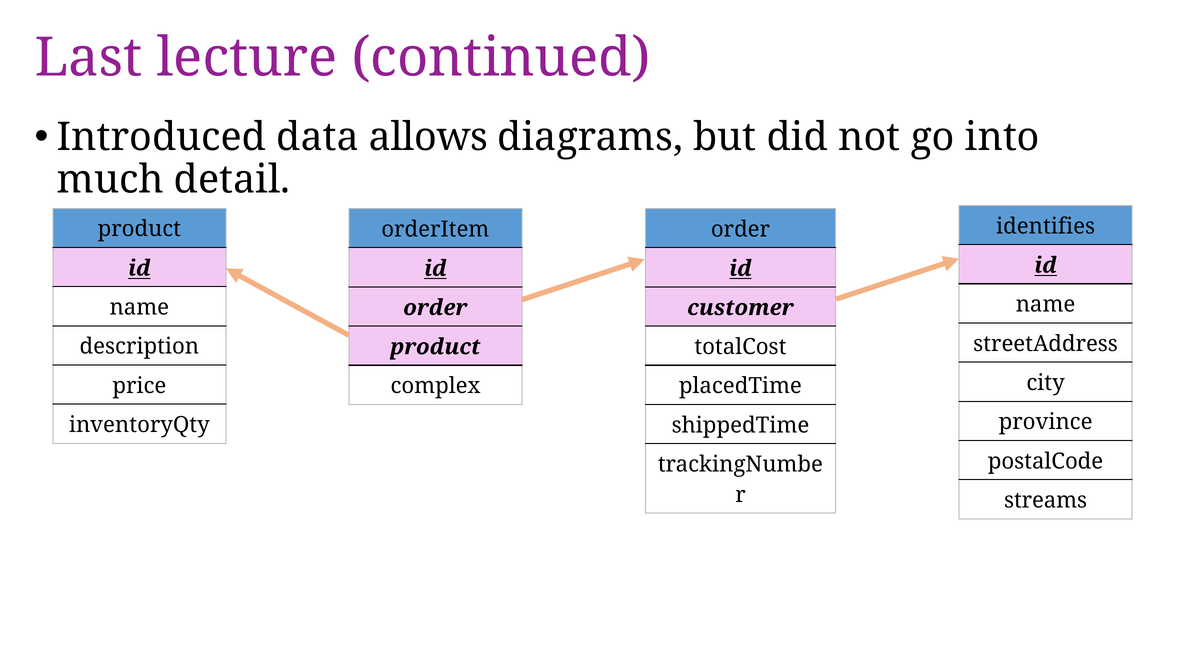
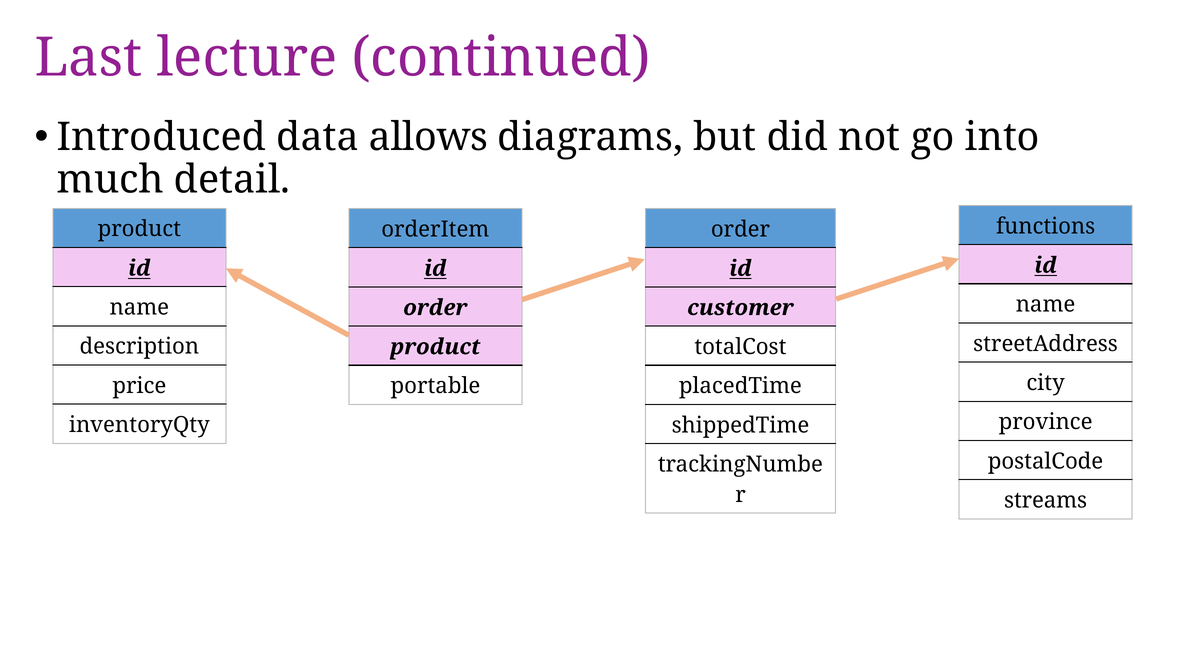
identifies: identifies -> functions (1046, 226)
complex: complex -> portable (435, 386)
